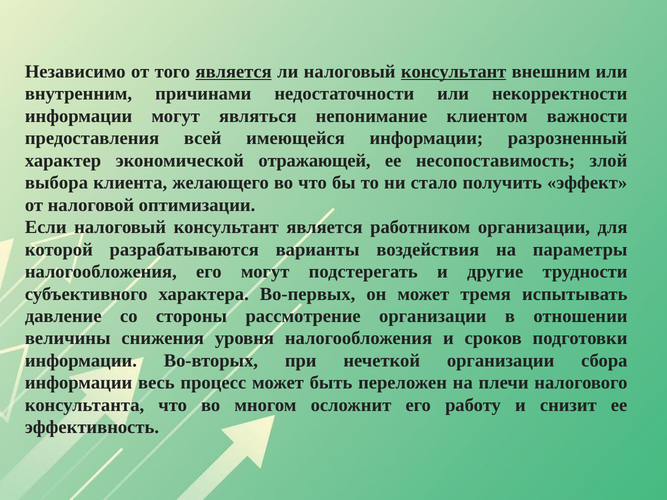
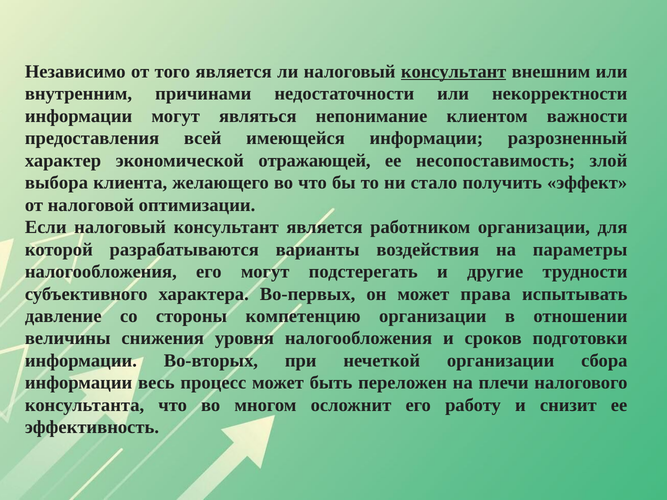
является underline: present -> none (234, 72)
тремя: тремя -> права (486, 294)
рассмотрение: рассмотрение -> компетенцию (303, 316)
